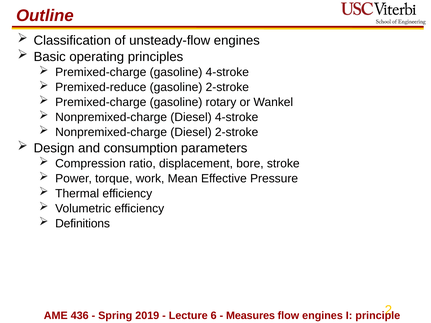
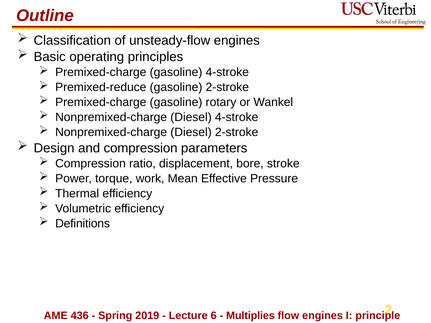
and consumption: consumption -> compression (141, 148)
Measures: Measures -> Multiplies (250, 316)
